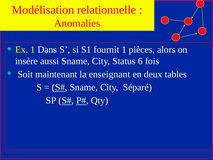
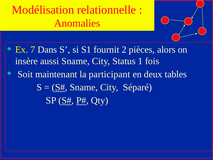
Ex 1: 1 -> 7 (33, 50)
fournit 1: 1 -> 2 (124, 50)
6: 6 -> 1 (140, 61)
enseignant: enseignant -> participant (109, 74)
